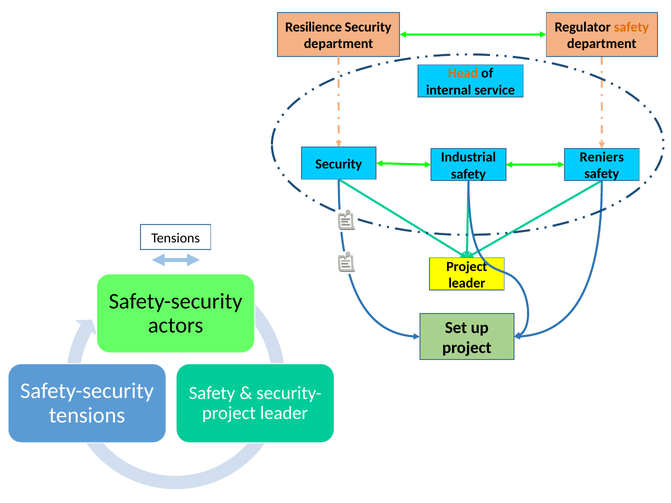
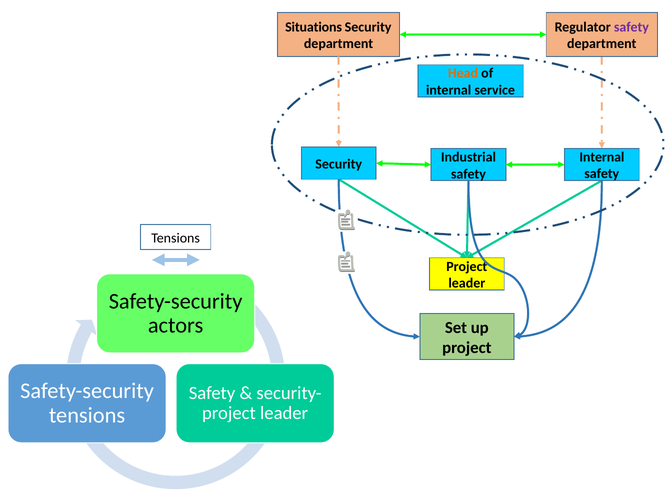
Resilience: Resilience -> Situations (314, 27)
safety colour: orange -> purple (631, 27)
Reniers: Reniers -> Internal (602, 157)
